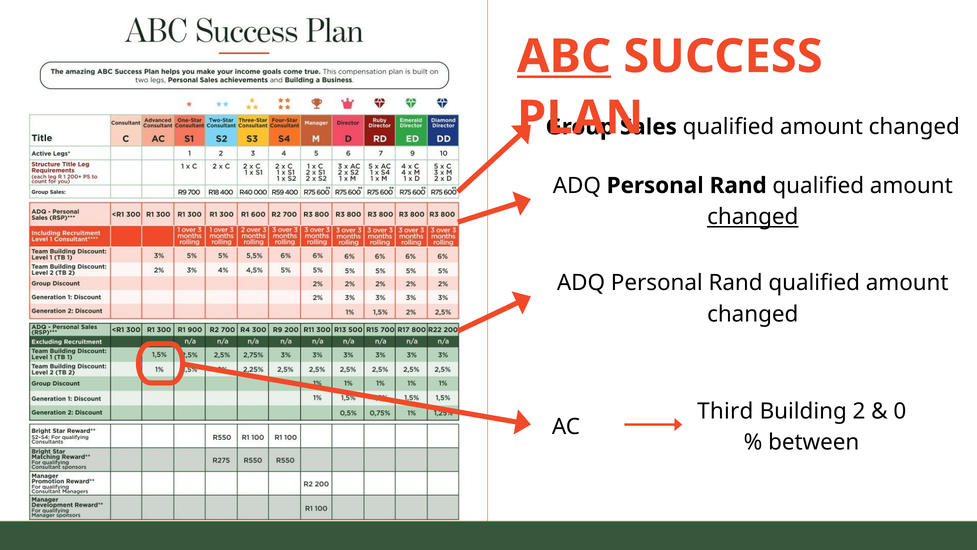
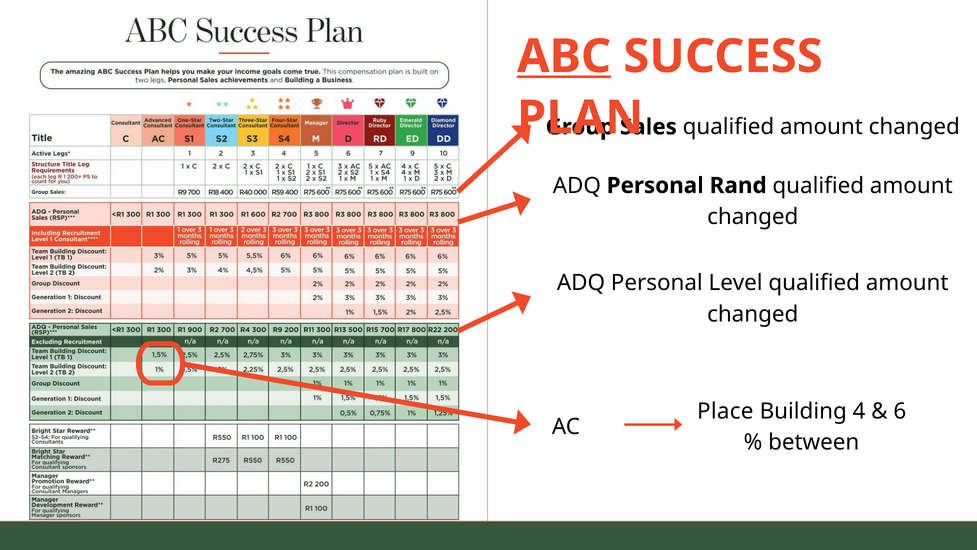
changed underline: present -> none (753, 217)
Rand: Rand -> Level (736, 283)
Third: Third -> Place (725, 411)
2: 2 -> 4 (859, 411)
0: 0 -> 6 (900, 411)
